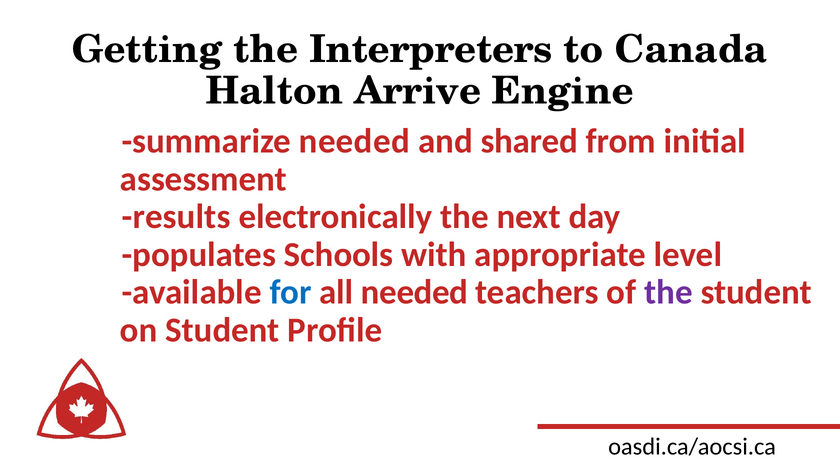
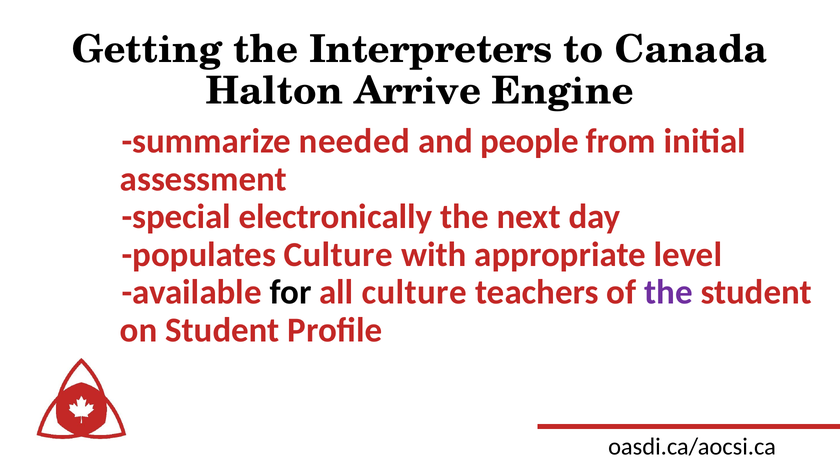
shared: shared -> people (529, 141)
results: results -> special (176, 217)
populates Schools: Schools -> Culture (338, 255)
for colour: blue -> black (290, 293)
all needed: needed -> culture (414, 293)
